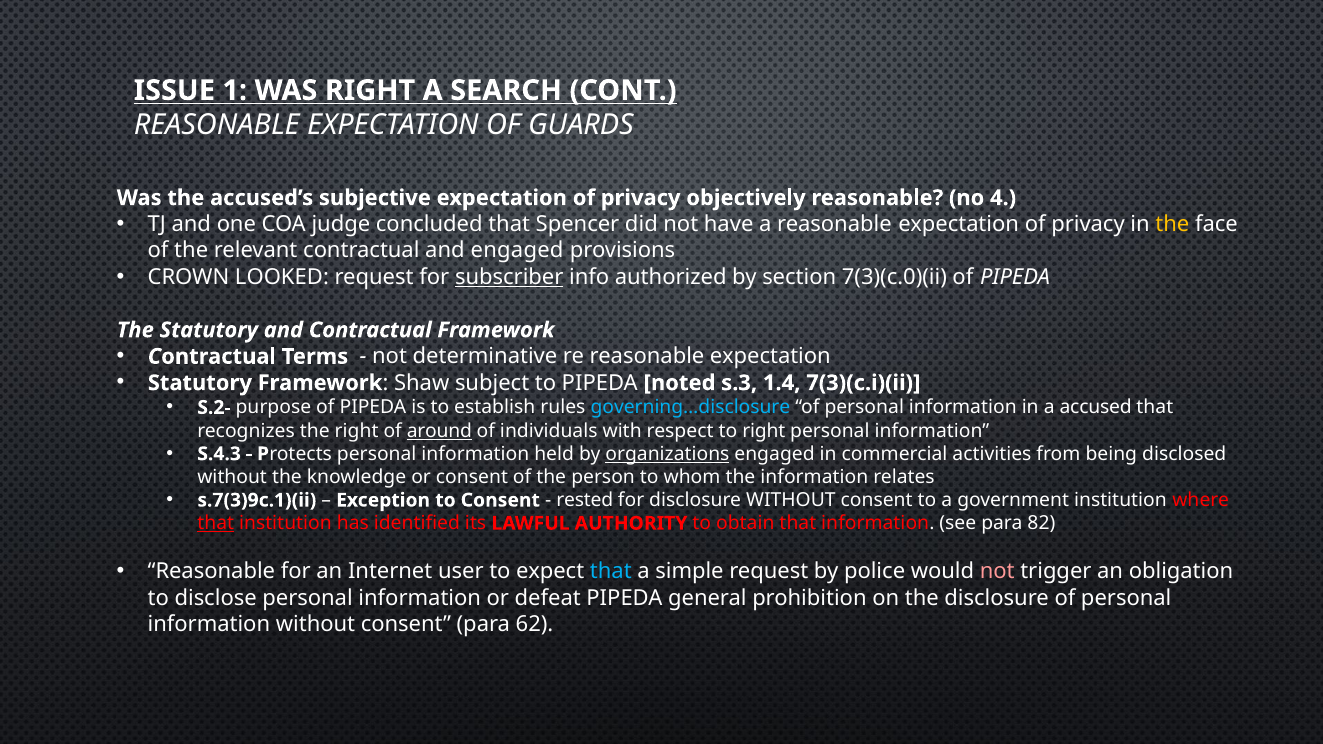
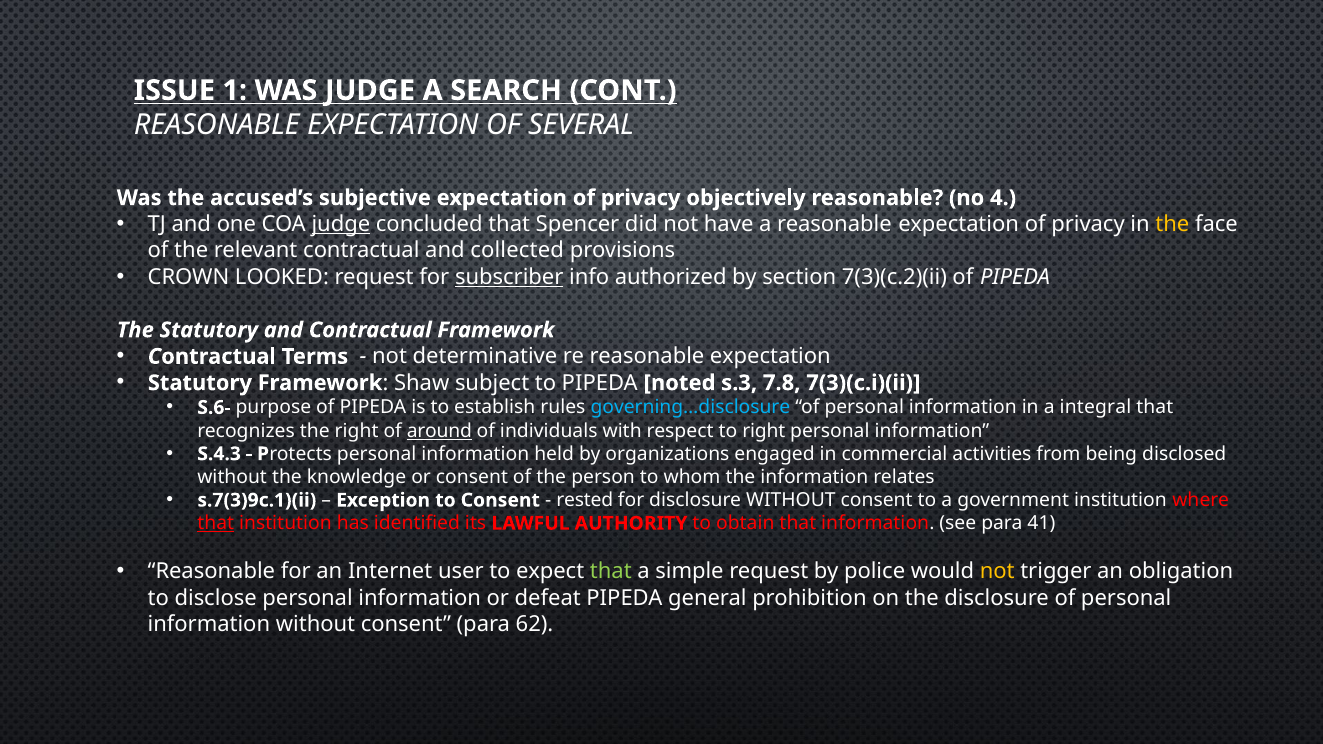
WAS RIGHT: RIGHT -> JUDGE (370, 90)
GUARDS: GUARDS -> SEVERAL (581, 125)
judge underline: none -> present (341, 224)
and engaged: engaged -> collected (517, 251)
7(3)(c.0)(ii: 7(3)(c.0)(ii -> 7(3)(c.2)(ii (894, 277)
1.4: 1.4 -> 7.8 (782, 383)
S.2-: S.2- -> S.6- (214, 408)
accused: accused -> integral (1095, 408)
organizations underline: present -> none (667, 454)
82: 82 -> 41 (1041, 523)
that colour: light blue -> light green (611, 572)
not colour: pink -> yellow (997, 572)
